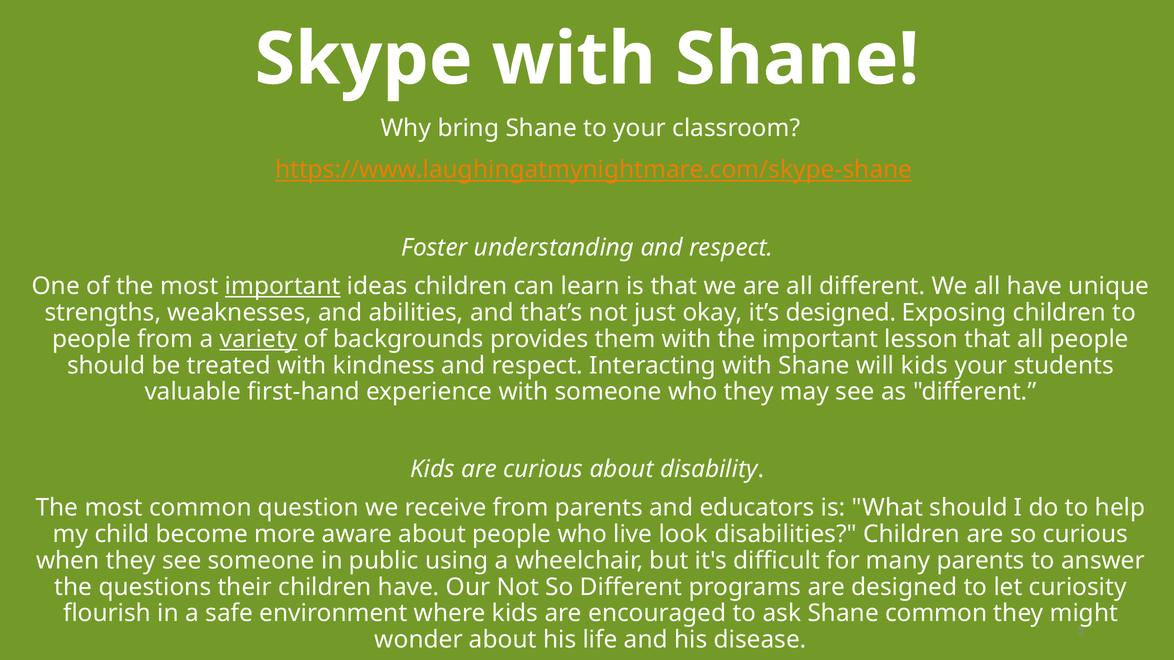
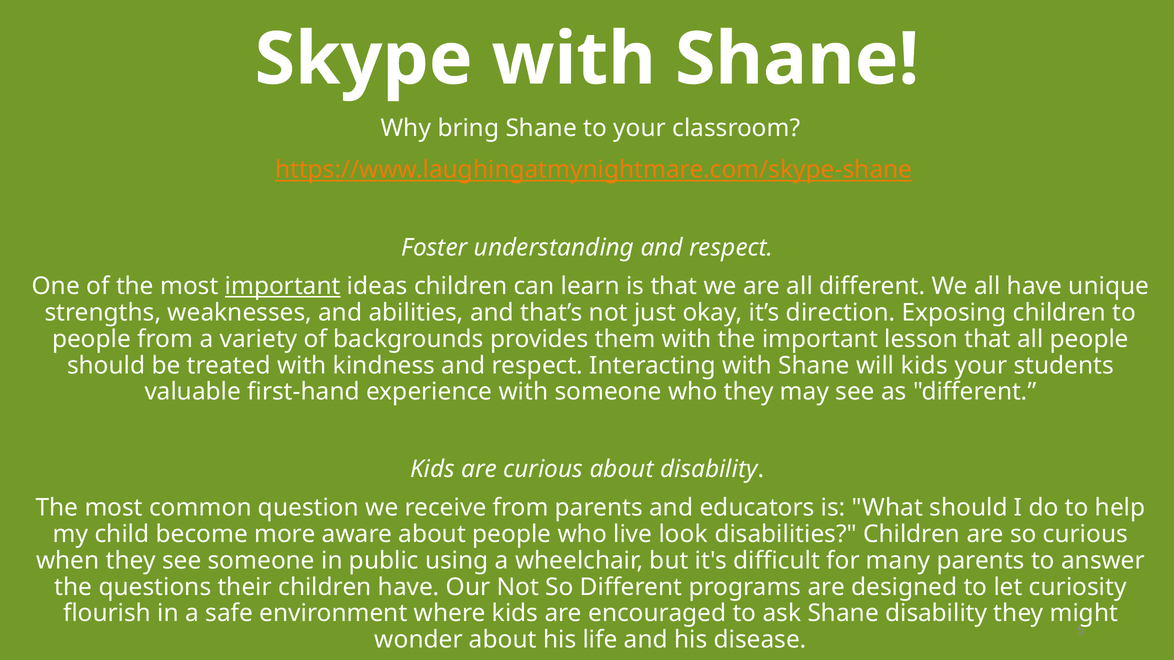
it’s designed: designed -> direction (841, 313)
variety underline: present -> none (259, 339)
Shane common: common -> disability (936, 614)
